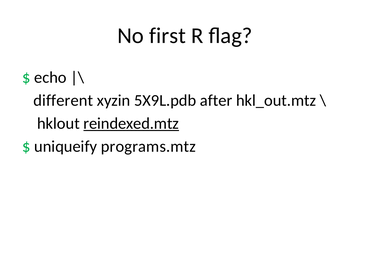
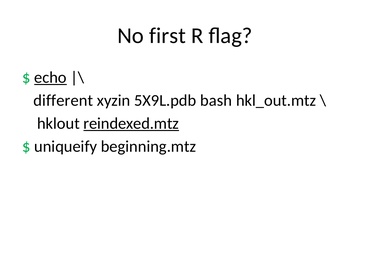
echo underline: none -> present (50, 78)
after: after -> bash (216, 101)
programs.mtz: programs.mtz -> beginning.mtz (148, 147)
